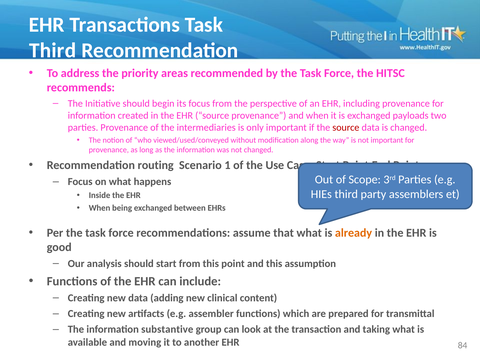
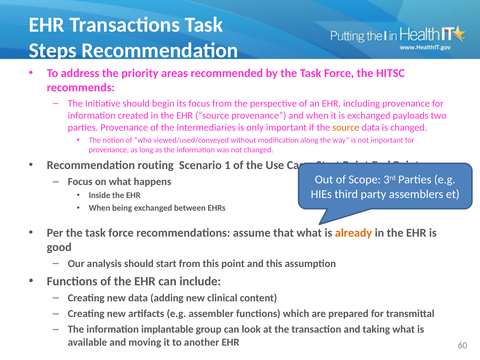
Third: Third -> Steps (53, 50)
source colour: red -> orange (346, 127)
substantive: substantive -> implantable (167, 329)
84: 84 -> 60 (463, 345)
